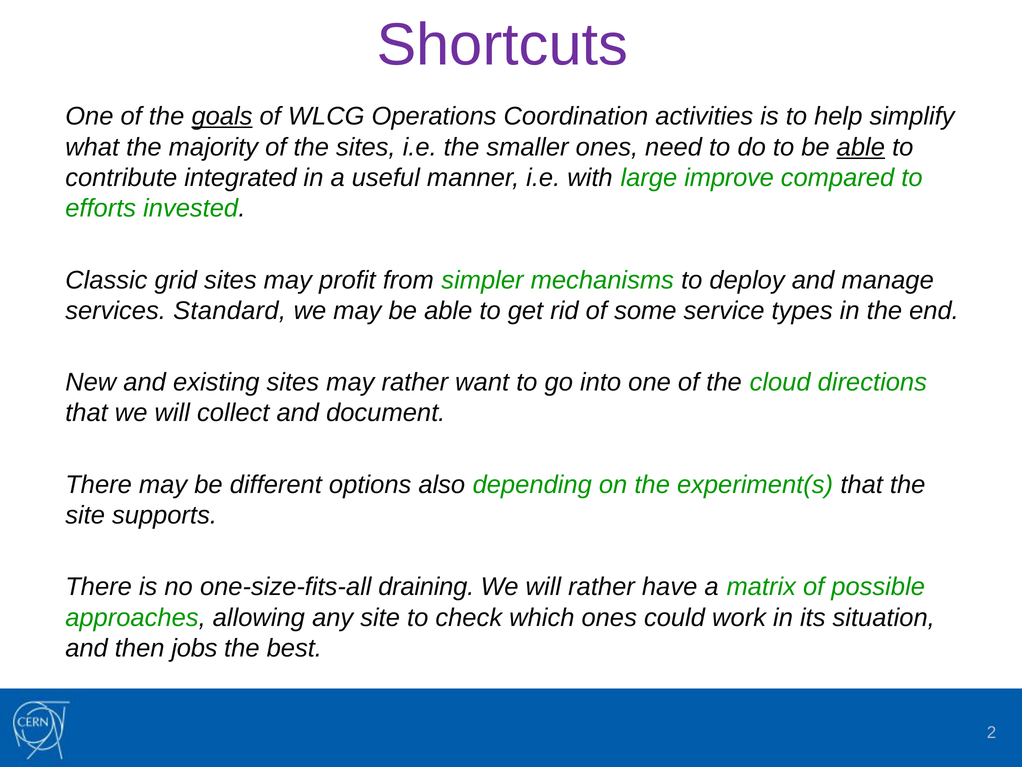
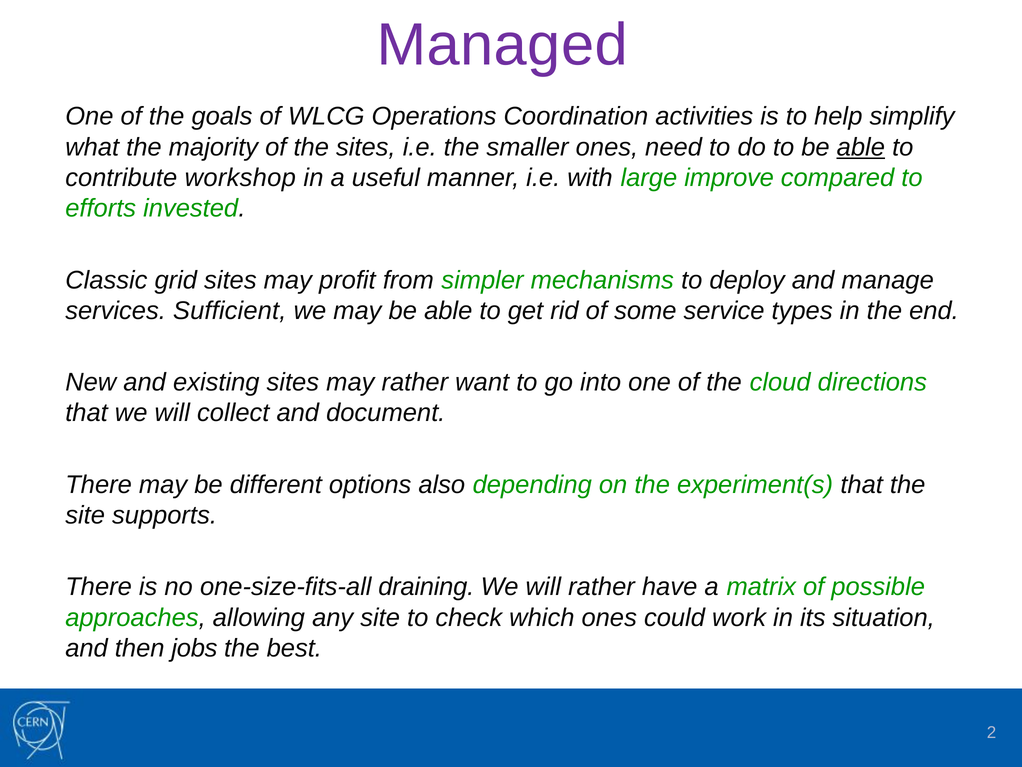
Shortcuts: Shortcuts -> Managed (502, 45)
goals underline: present -> none (222, 116)
integrated: integrated -> workshop (240, 178)
Standard: Standard -> Sufficient (230, 311)
